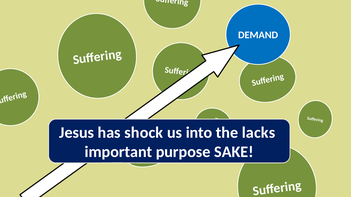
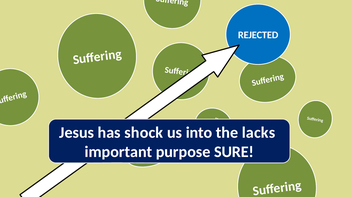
DEMAND: DEMAND -> REJECTED (258, 35)
SAKE: SAKE -> SURE (234, 152)
